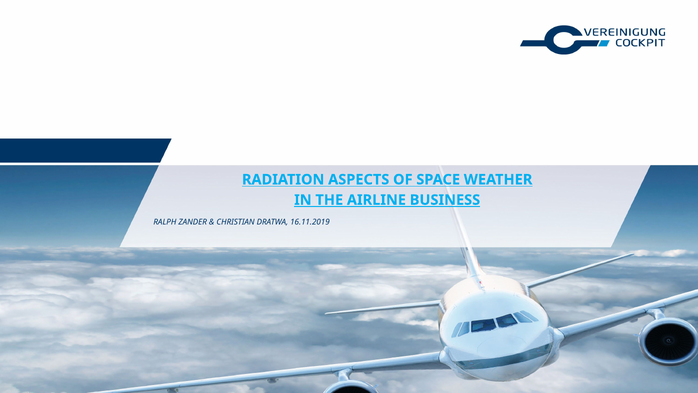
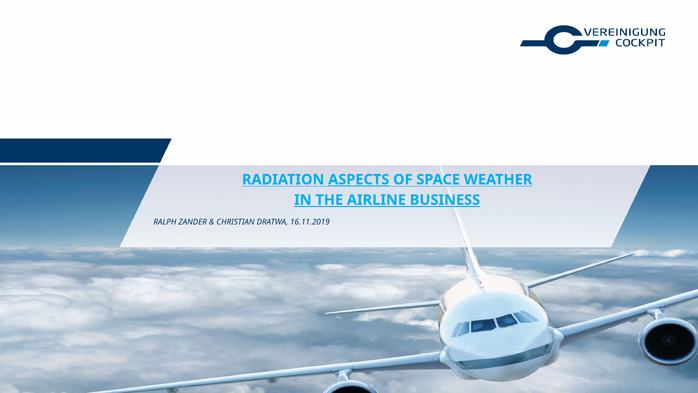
ASPECTS underline: none -> present (359, 179)
